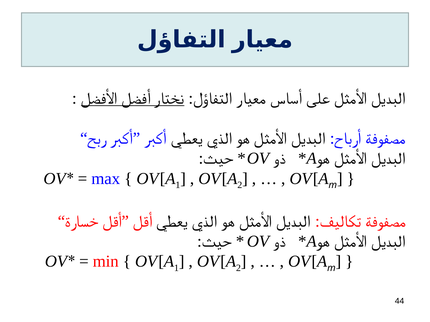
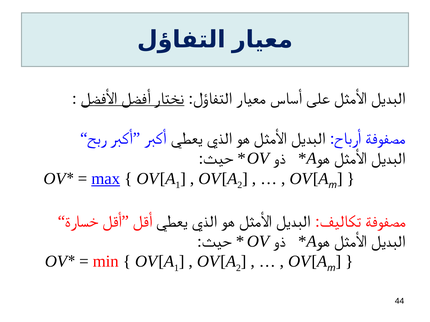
max underline: none -> present (106, 179)
